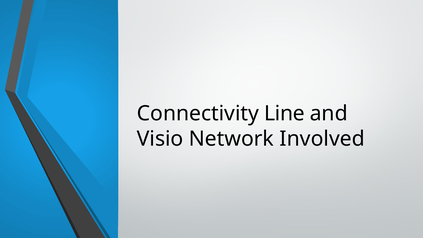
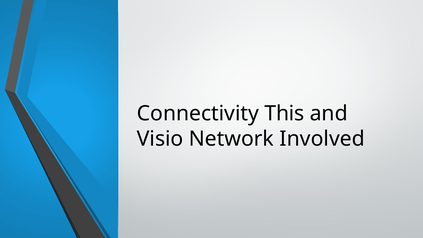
Line: Line -> This (284, 113)
